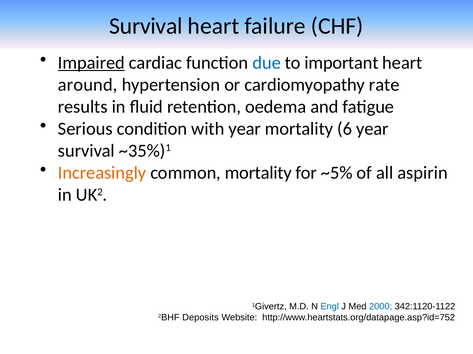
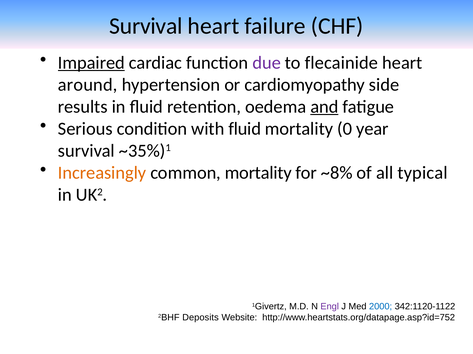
due colour: blue -> purple (267, 63)
important: important -> flecainide (341, 63)
rate: rate -> side (384, 85)
and underline: none -> present (324, 107)
with year: year -> fluid (245, 129)
6: 6 -> 0 (345, 129)
~5%: ~5% -> ~8% (337, 173)
aspirin: aspirin -> typical (423, 173)
Engl colour: blue -> purple (330, 307)
